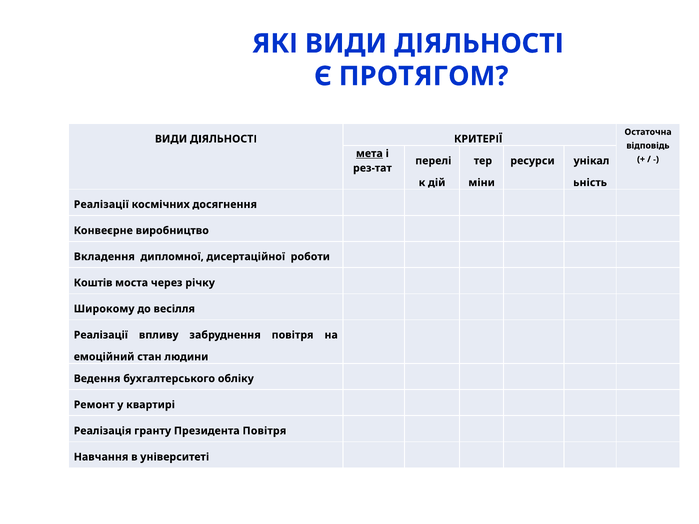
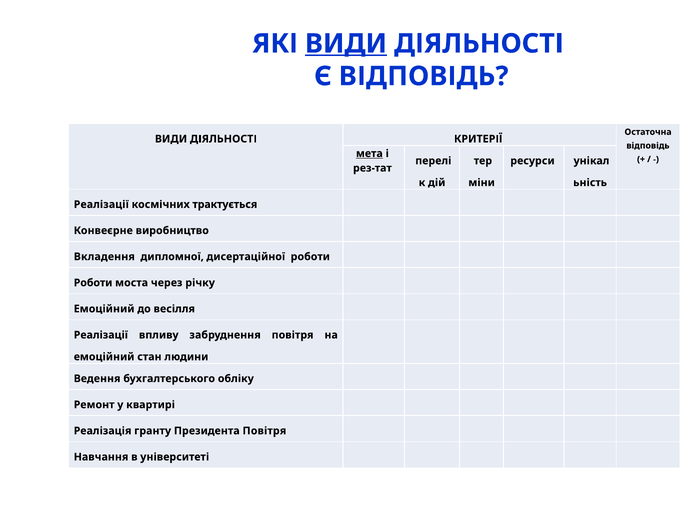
ВИДИ underline: none -> present (346, 44)
Є ПРОТЯГОМ: ПРОТЯГОМ -> ВІДПОВІДЬ (424, 76)
досягнення: досягнення -> трактується (225, 205)
Коштів: Коштів -> Роботи (93, 283)
Широкому: Широкому -> Емоційний (104, 309)
